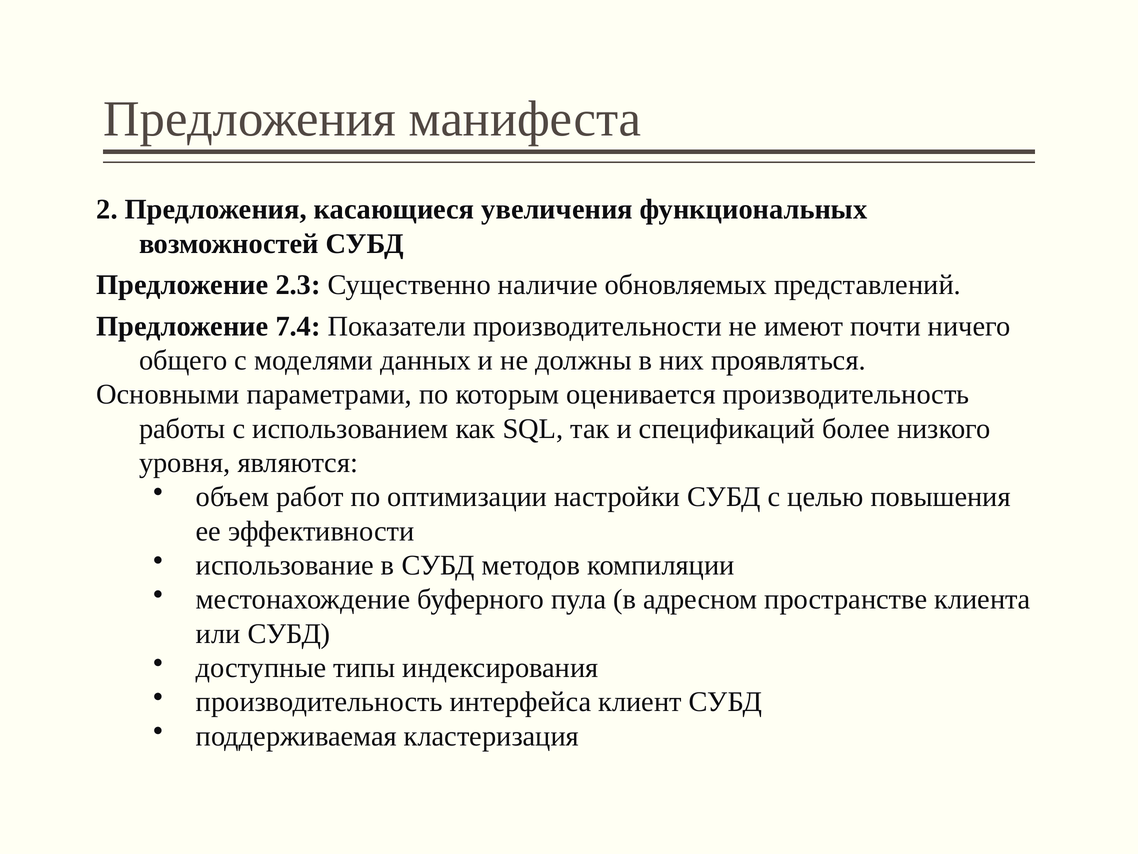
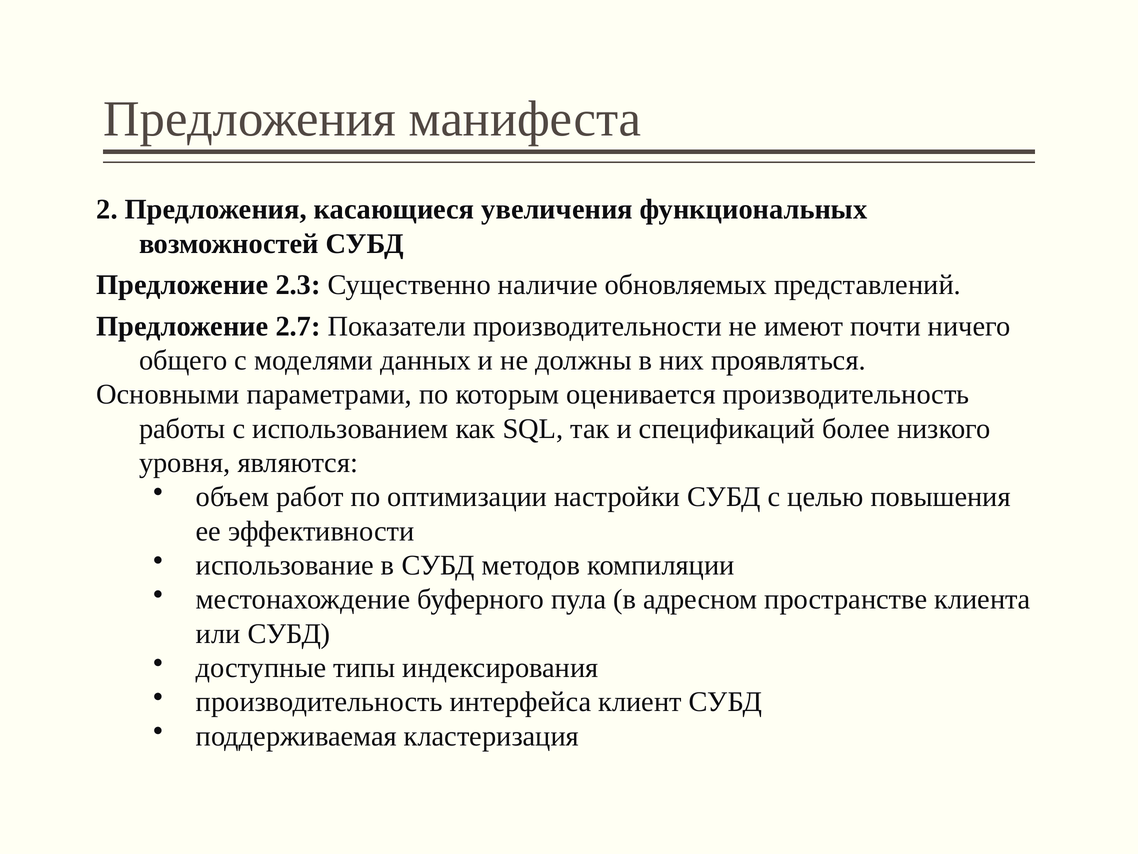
7.4: 7.4 -> 2.7 (298, 326)
